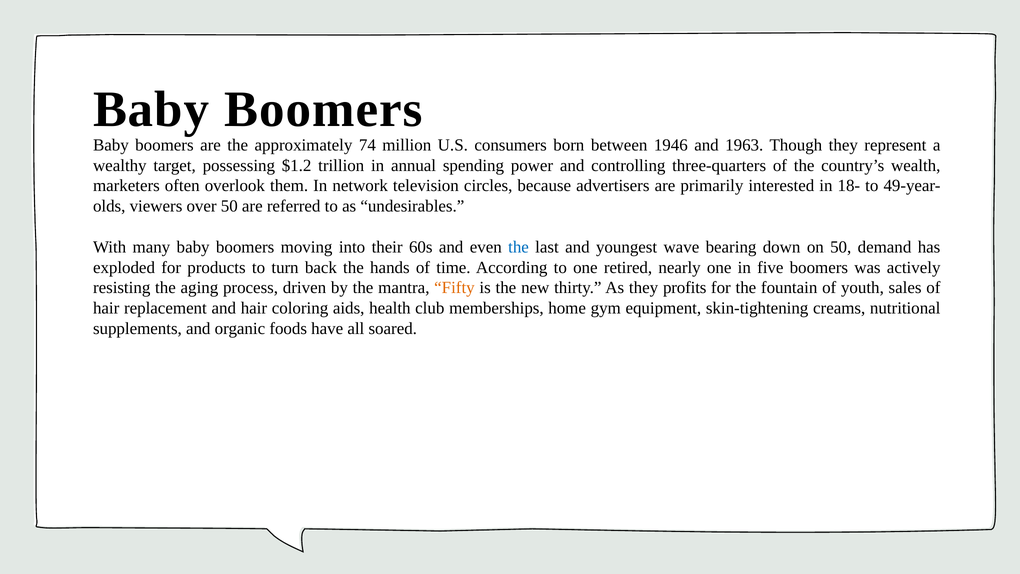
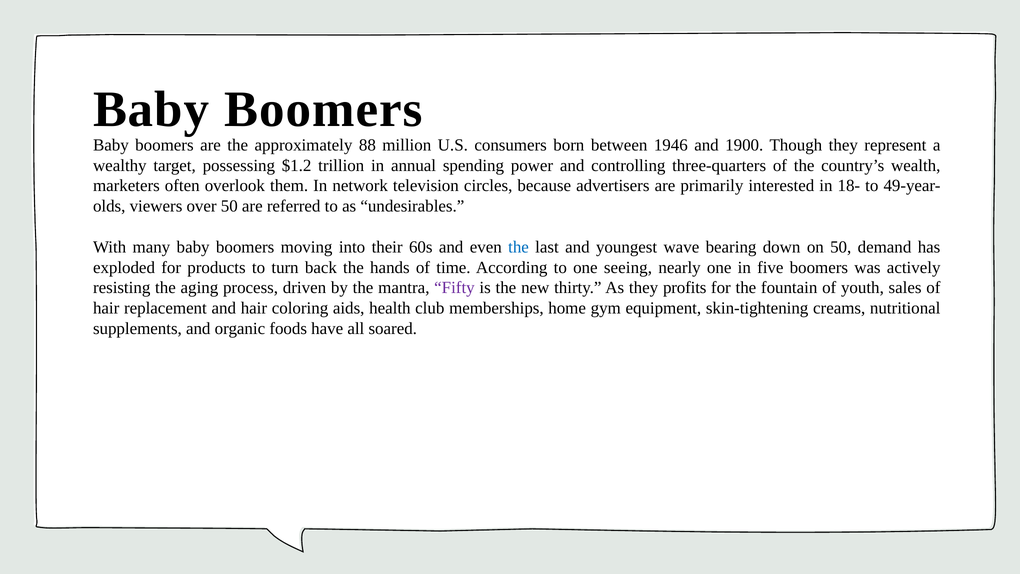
74: 74 -> 88 (367, 145)
1963: 1963 -> 1900 (744, 145)
retired: retired -> seeing (628, 267)
Fifty colour: orange -> purple (454, 288)
